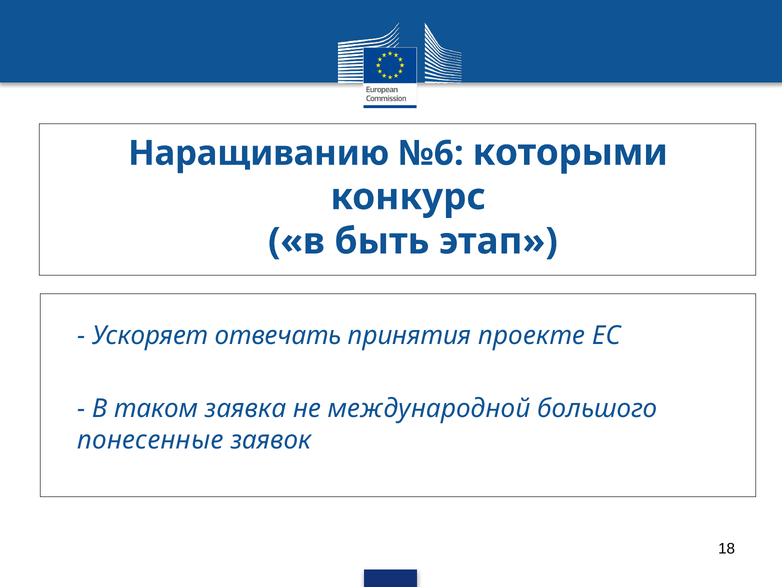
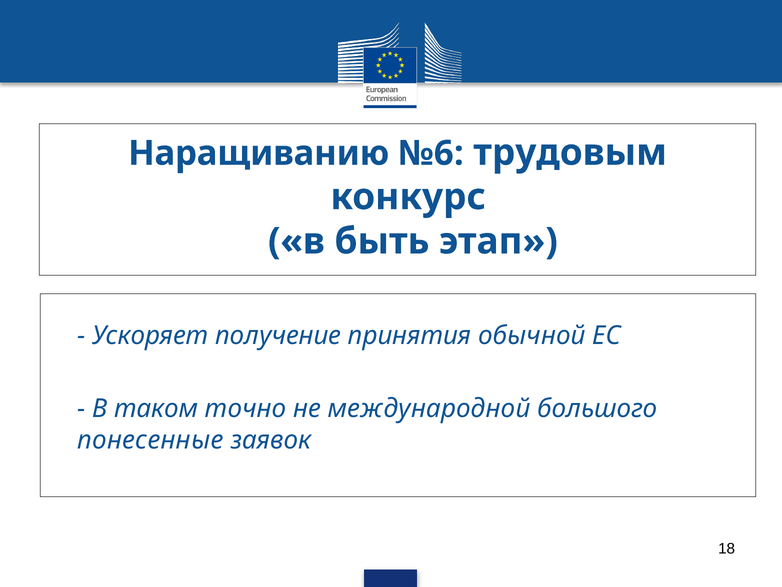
которыми: которыми -> трудовым (570, 152)
отвечать: отвечать -> получение (278, 335)
проекте: проекте -> обычной (532, 335)
заявка: заявка -> точно (246, 408)
